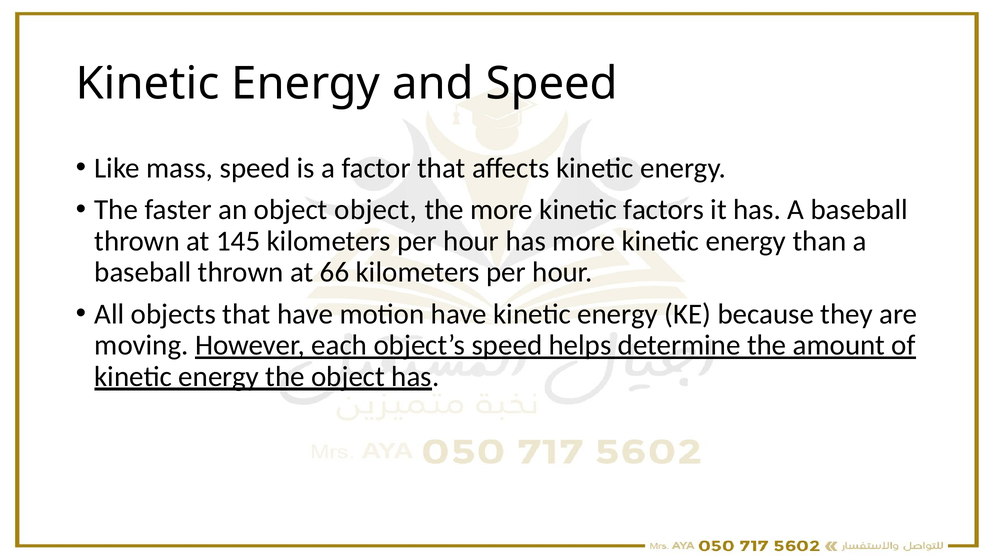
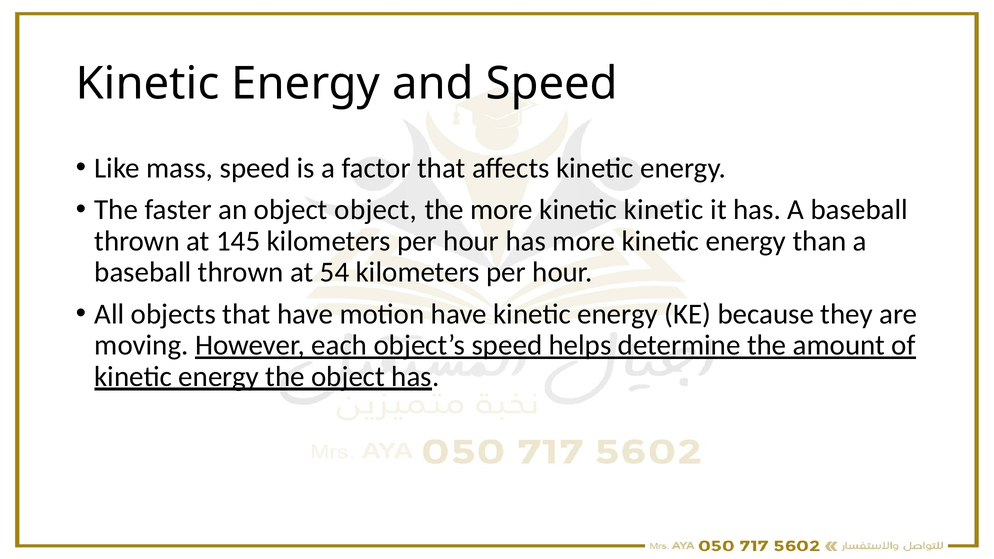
kinetic factors: factors -> kinetic (664, 210)
66: 66 -> 54 (335, 272)
